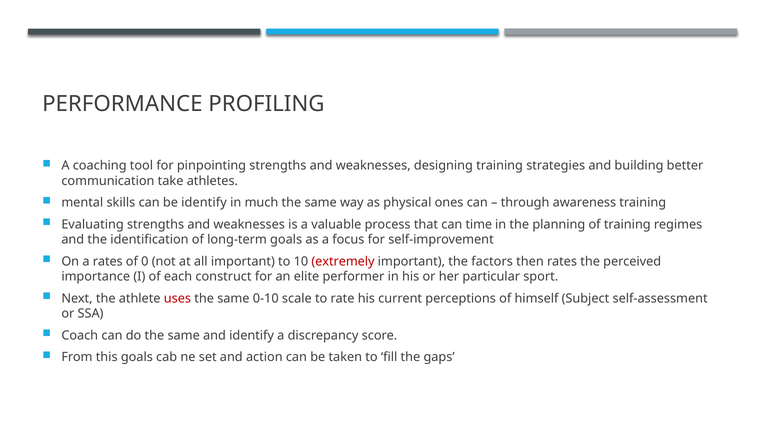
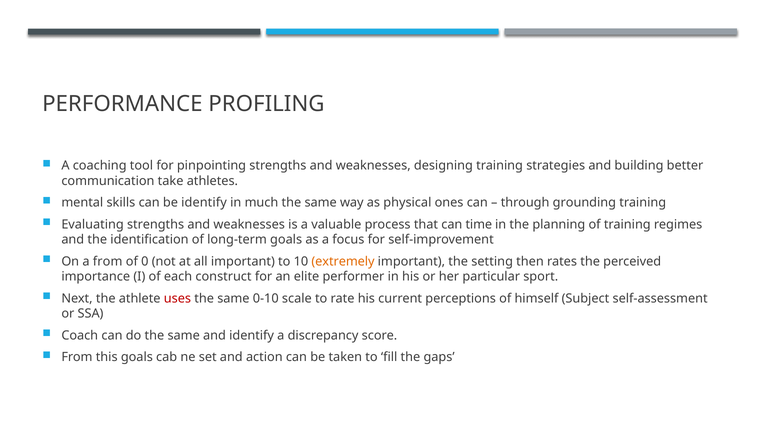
awareness: awareness -> grounding (584, 203)
a rates: rates -> from (108, 262)
extremely colour: red -> orange (343, 262)
factors: factors -> setting (492, 262)
